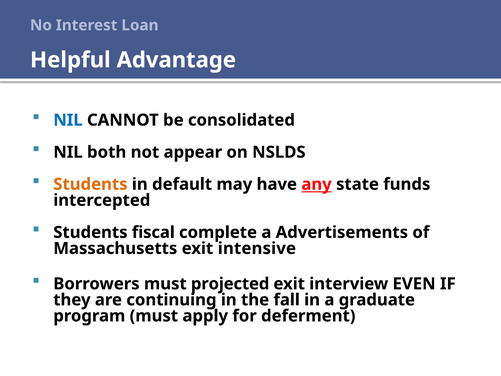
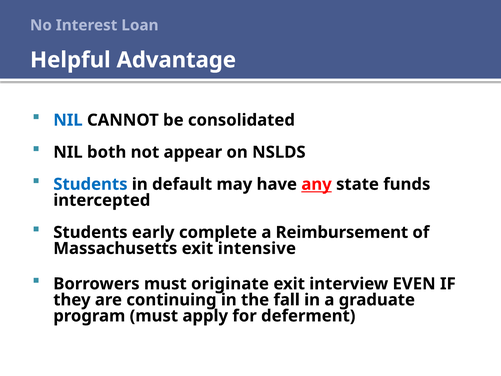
Students colour: orange -> blue (90, 184)
fiscal: fiscal -> early (153, 232)
Advertisements: Advertisements -> Reimbursement (342, 232)
projected: projected -> originate (230, 284)
